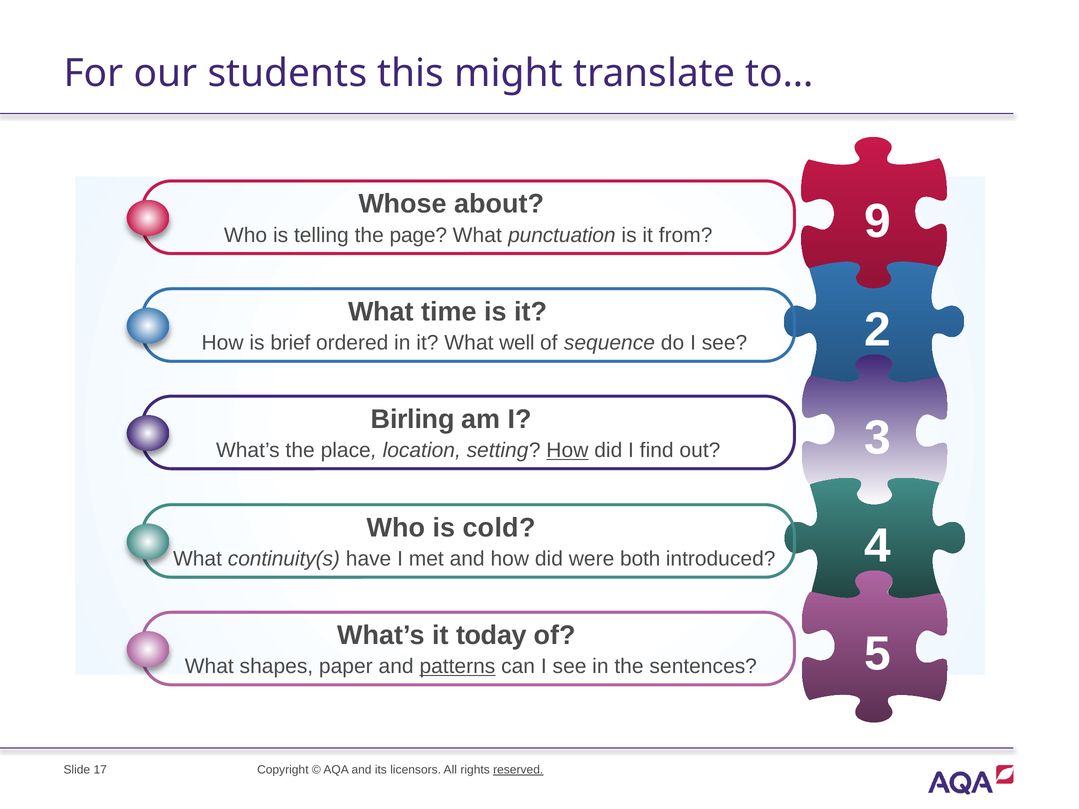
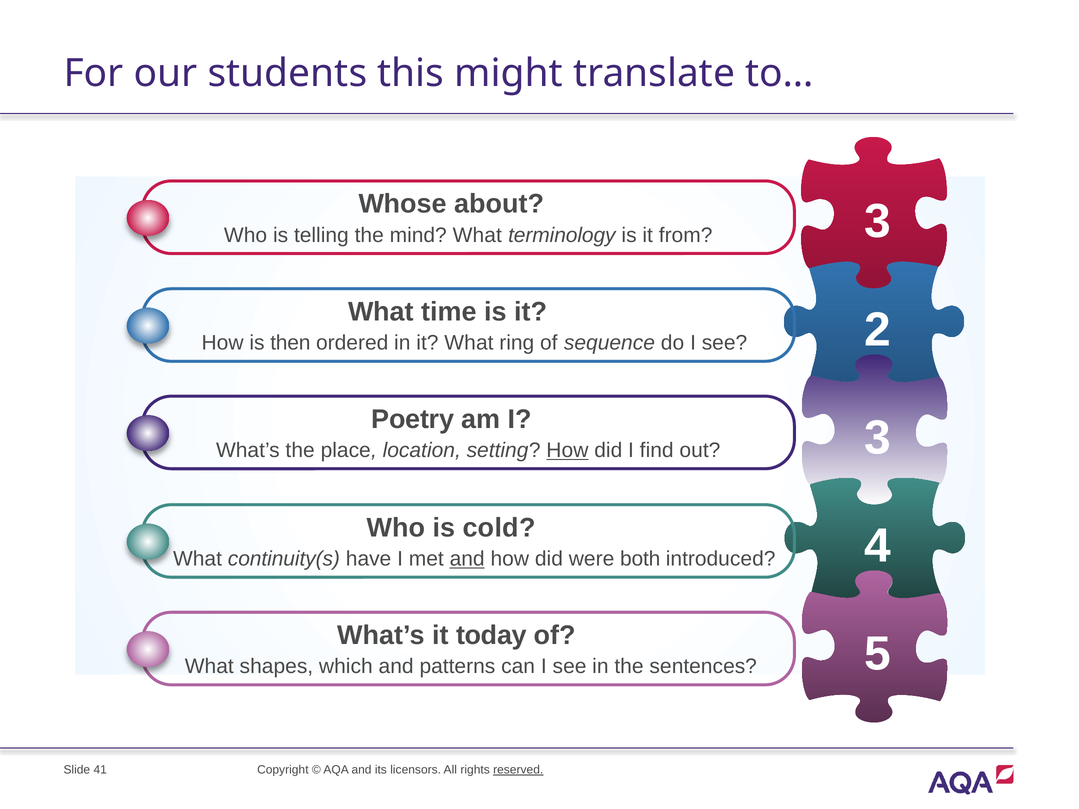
page: page -> mind (418, 235)
punctuation: punctuation -> terminology (562, 235)
from 9: 9 -> 3 (878, 222)
brief: brief -> then (290, 343)
well: well -> ring (517, 343)
Birling: Birling -> Poetry (413, 419)
and underline: none -> present (467, 559)
paper: paper -> which (346, 667)
patterns underline: present -> none (457, 667)
17: 17 -> 41 (100, 770)
